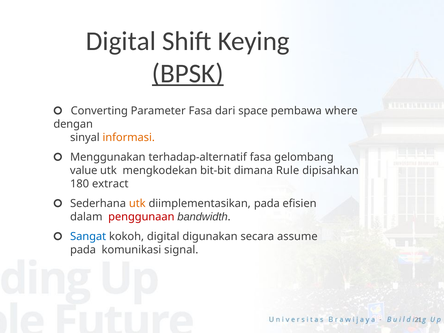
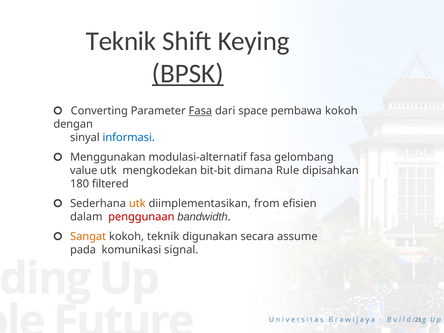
Digital: Digital -> Teknik (121, 41)
Fasa underline: none -> present (200, 111)
pembawa where: where -> kokoh (341, 111)
informasi colour: orange -> blue (129, 137)
terhadap-alternatif: terhadap-alternatif -> modulasi-alternatif (198, 157)
extract: extract -> filtered (110, 184)
diimplementasikan pada: pada -> from (267, 203)
Sangat colour: blue -> orange (88, 236)
kokoh digital: digital -> teknik (163, 236)
